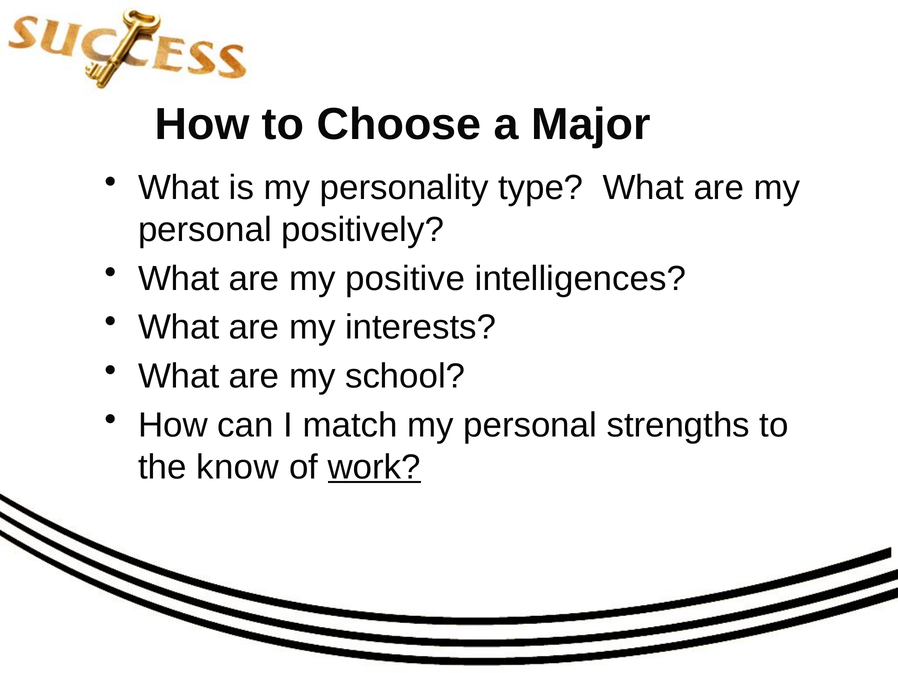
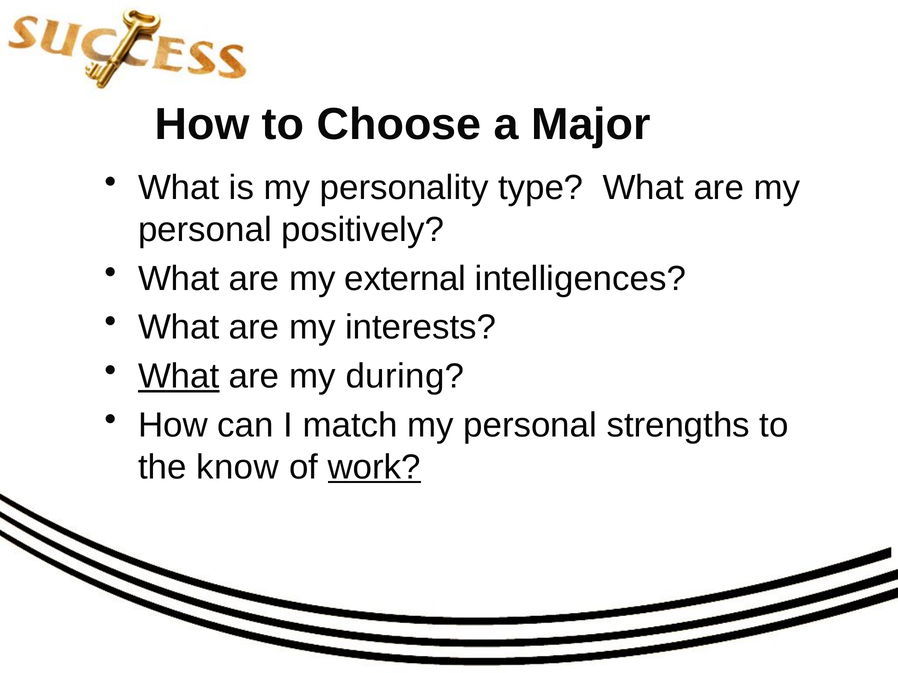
positive: positive -> external (405, 279)
What underline: none -> present (179, 377)
school: school -> during (405, 377)
